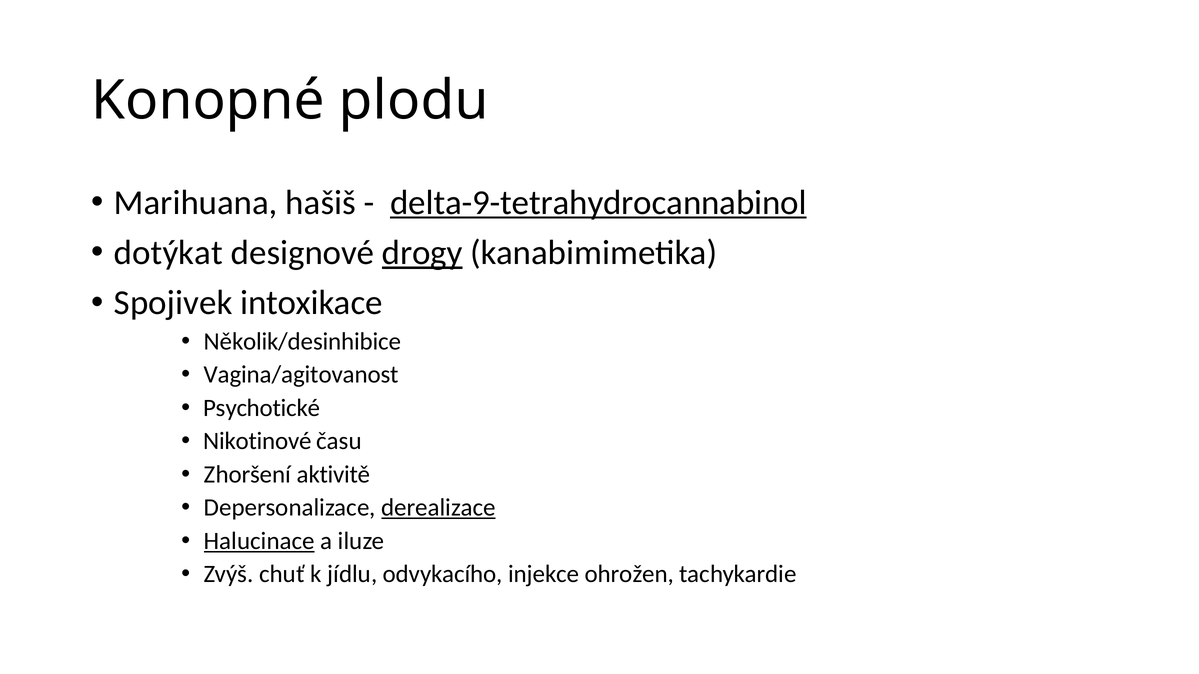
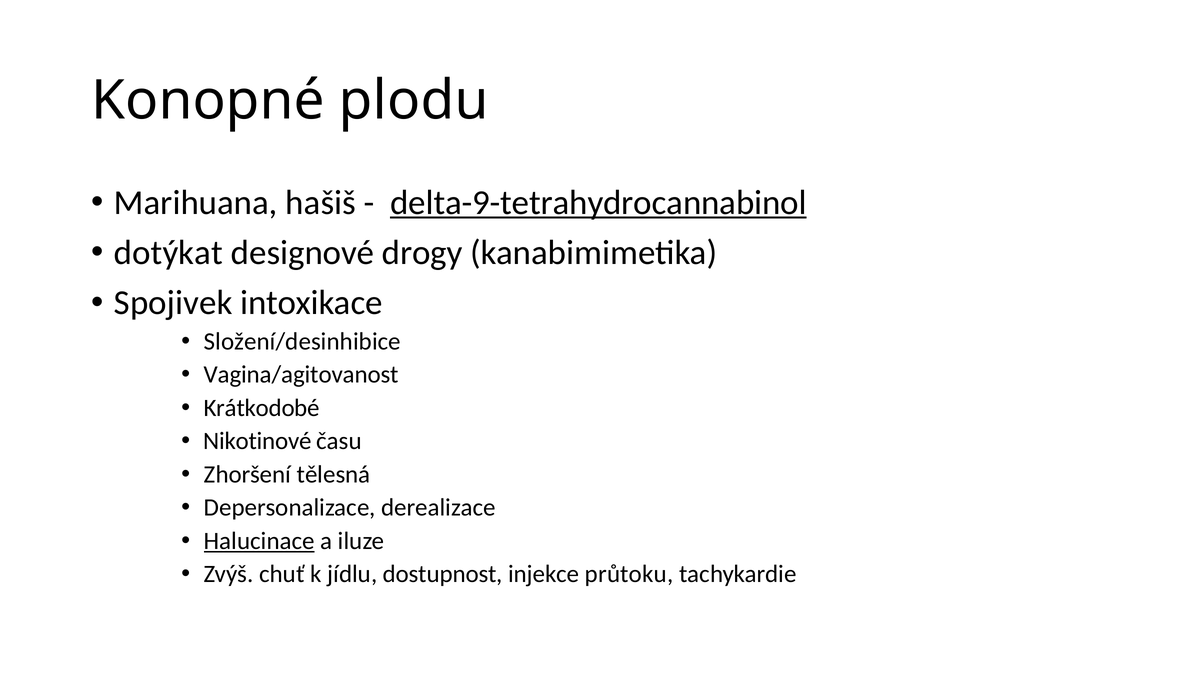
drogy underline: present -> none (422, 253)
Několik/desinhibice: Několik/desinhibice -> Složení/desinhibice (302, 342)
Psychotické: Psychotické -> Krátkodobé (262, 408)
aktivitě: aktivitě -> tělesná (334, 475)
derealizace underline: present -> none (439, 508)
odvykacího: odvykacího -> dostupnost (443, 574)
ohrožen: ohrožen -> průtoku (629, 574)
